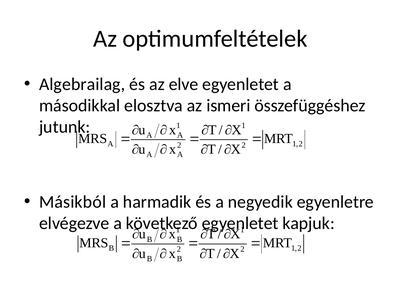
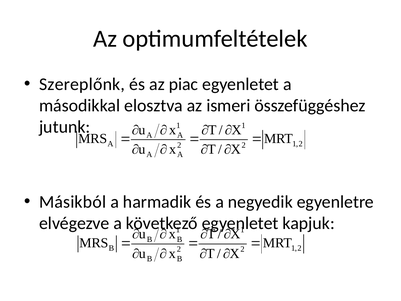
Algebrailag: Algebrailag -> Szereplőnk (82, 84)
elve: elve -> piac (183, 84)
